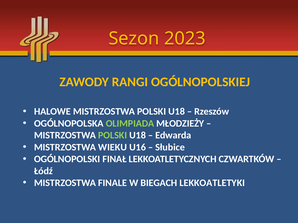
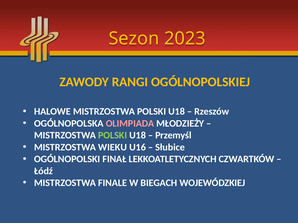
OLIMPIADA colour: light green -> pink (130, 124)
Edwarda: Edwarda -> Przemyśl (173, 136)
LEKKOATLETYKI: LEKKOATLETYKI -> WOJEWÓDZKIEJ (212, 183)
